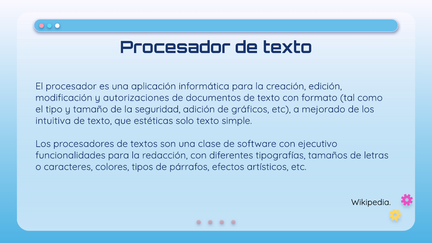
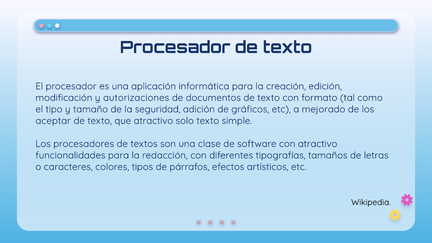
intuitiva: intuitiva -> aceptar (53, 121)
que estéticas: estéticas -> atractivo (153, 121)
con ejecutivo: ejecutivo -> atractivo (318, 144)
